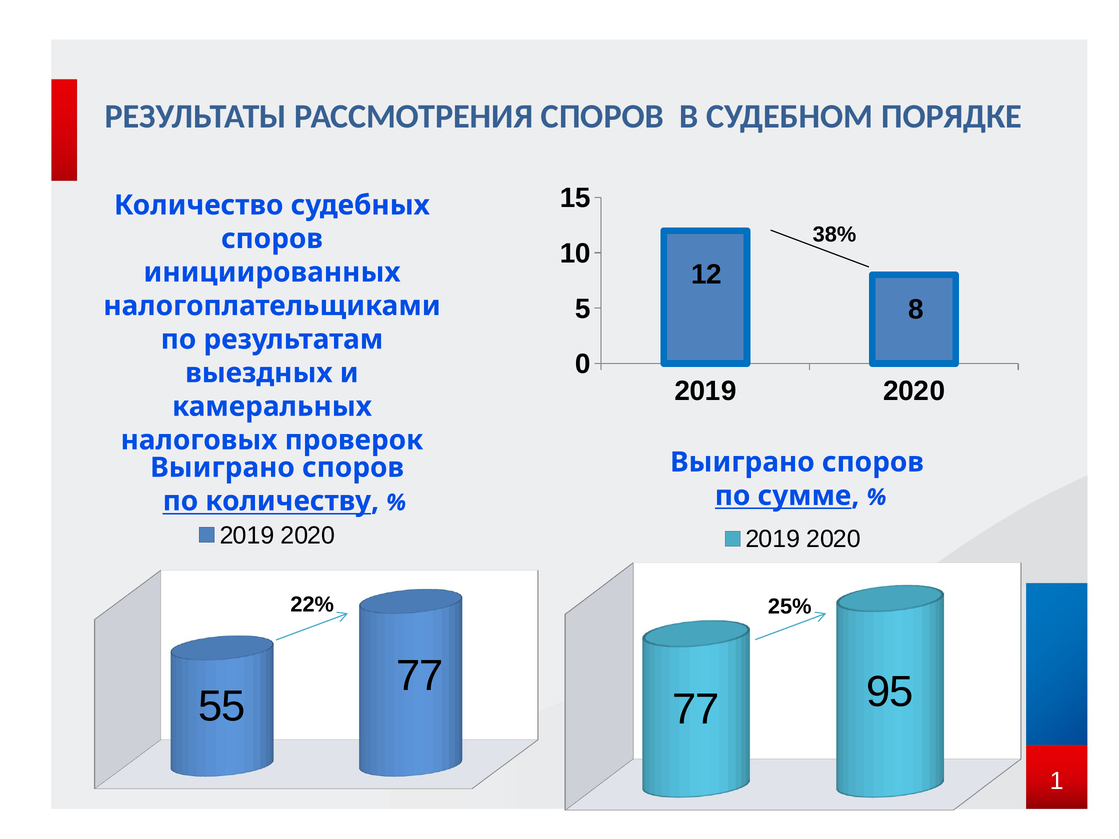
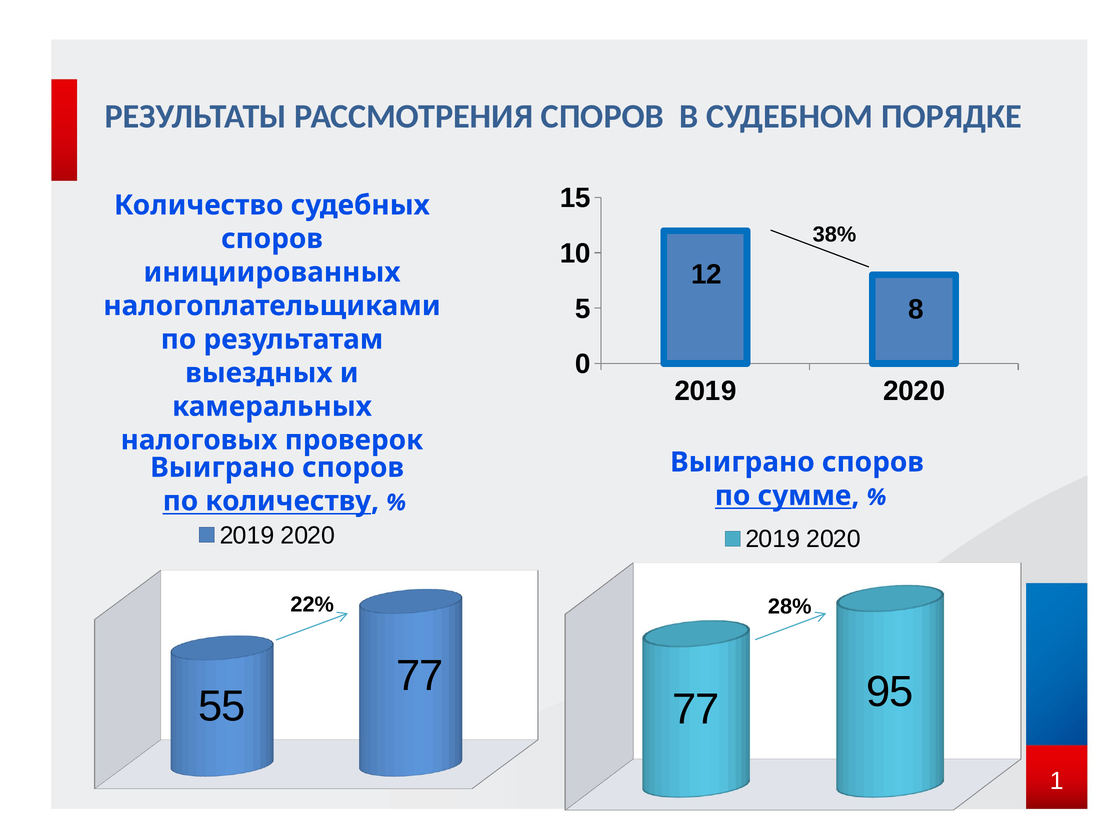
25%: 25% -> 28% (790, 607)
